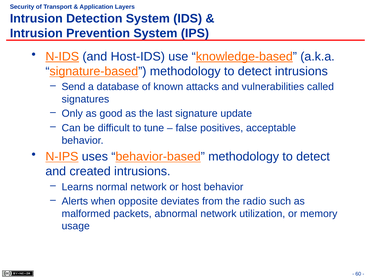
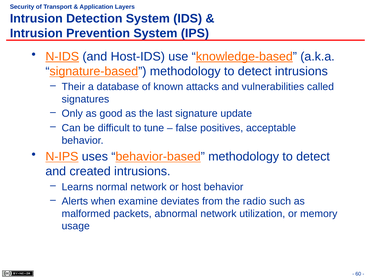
Send: Send -> Their (73, 87)
opposite: opposite -> examine (138, 201)
